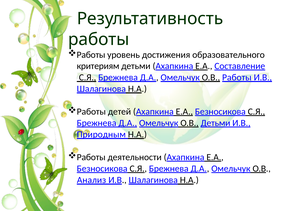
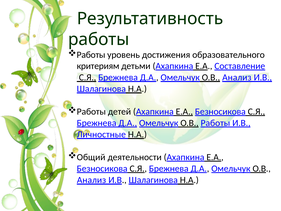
Работы: Работы -> Анализ (237, 77)
О.В Детьми: Детьми -> Работы (215, 123)
Природным: Природным -> Личностные (101, 134)
Работы: Работы -> Общий (91, 157)
